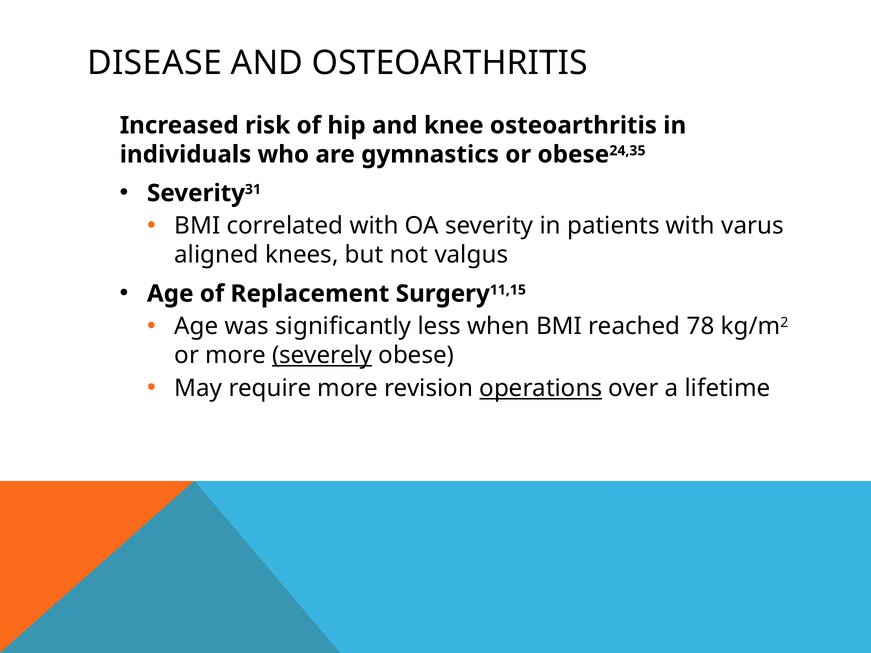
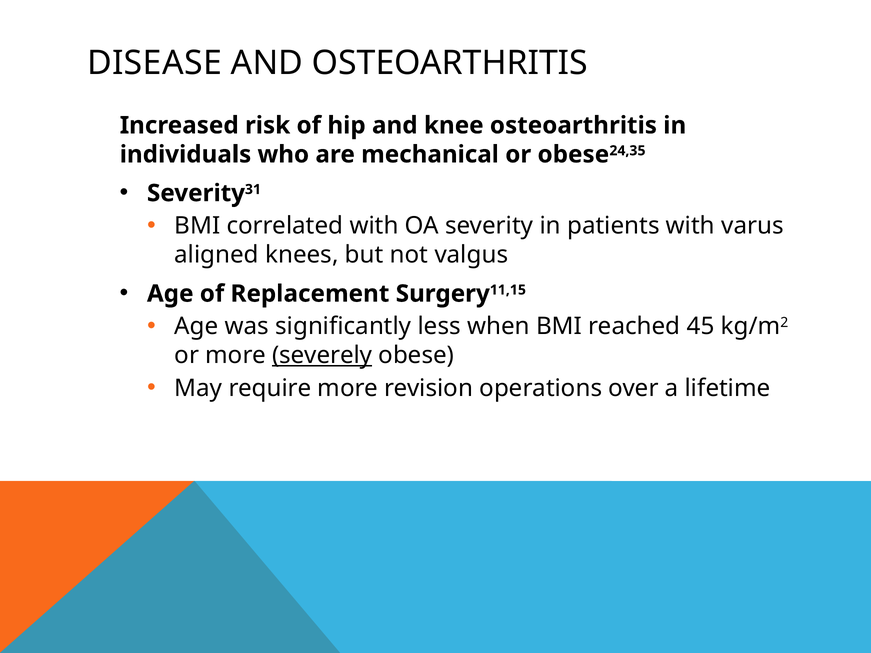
gymnastics: gymnastics -> mechanical (430, 155)
78: 78 -> 45 (700, 327)
operations underline: present -> none (541, 388)
